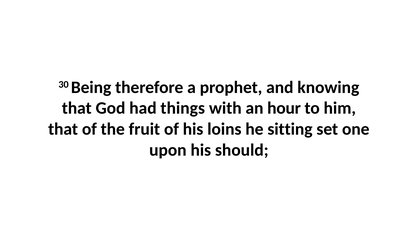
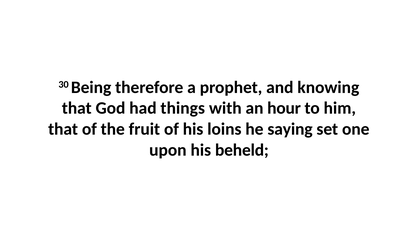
sitting: sitting -> saying (290, 129)
should: should -> beheld (242, 150)
